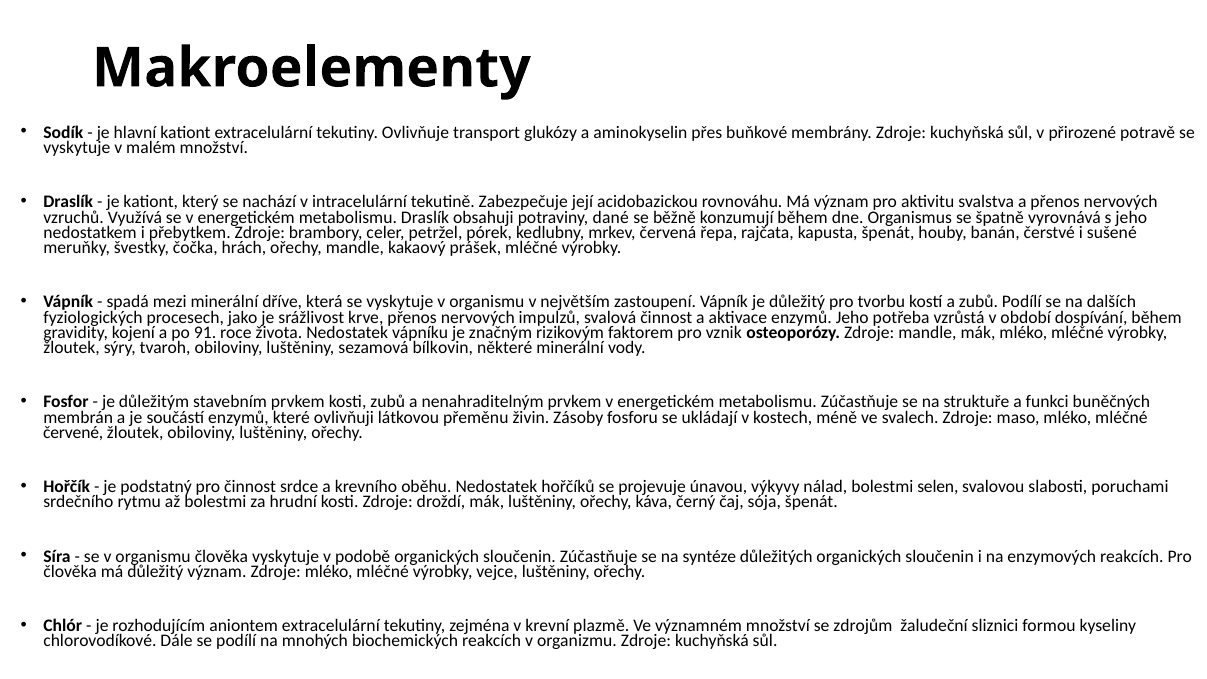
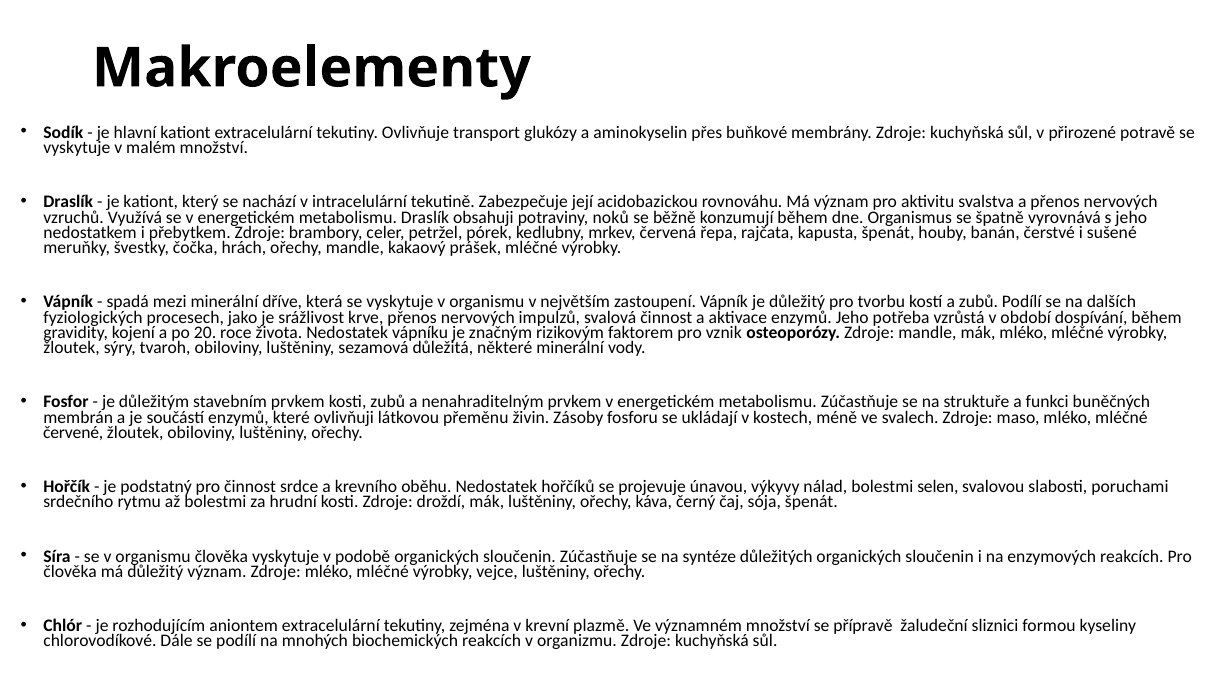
dané: dané -> noků (611, 217)
91: 91 -> 20 (205, 332)
bílkovin: bílkovin -> důležitá (443, 348)
zdrojům: zdrojům -> přípravě (863, 626)
